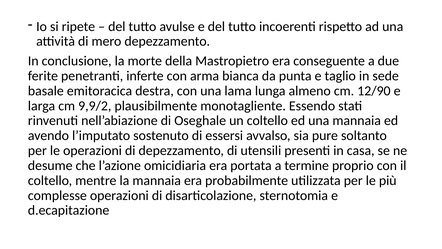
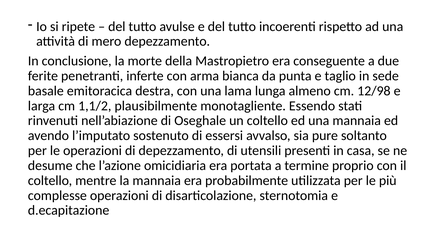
12/90: 12/90 -> 12/98 (374, 91)
9,9/2: 9,9/2 -> 1,1/2 (95, 106)
